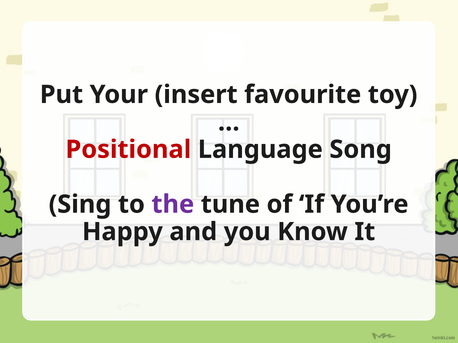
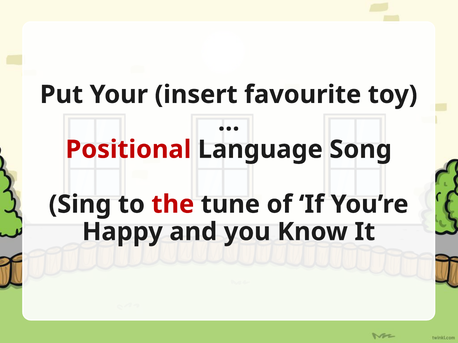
the colour: purple -> red (173, 205)
